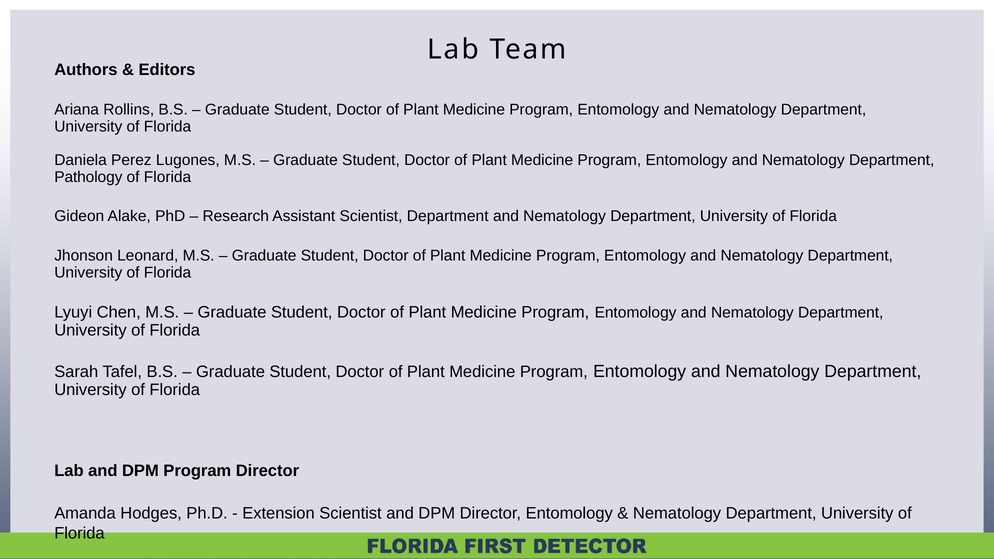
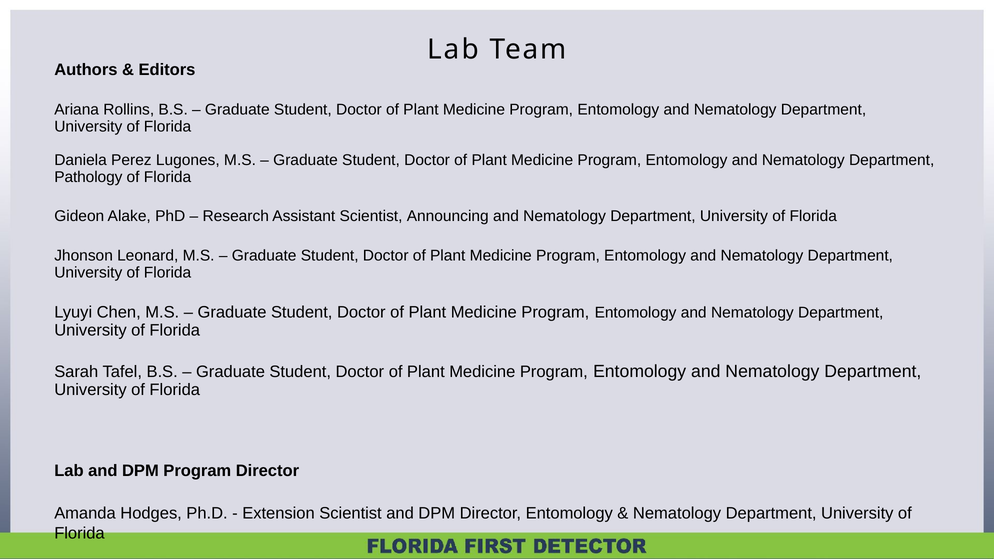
Scientist Department: Department -> Announcing (448, 216)
